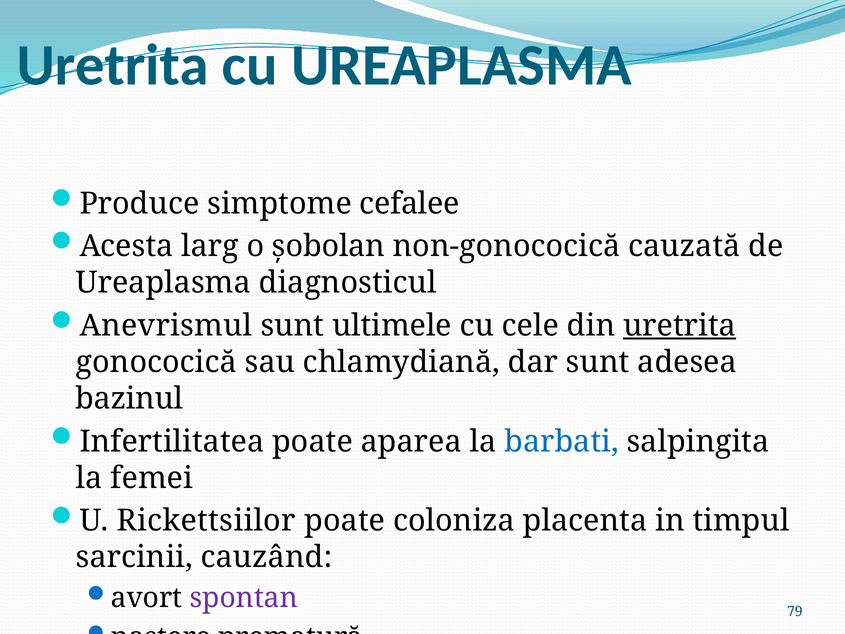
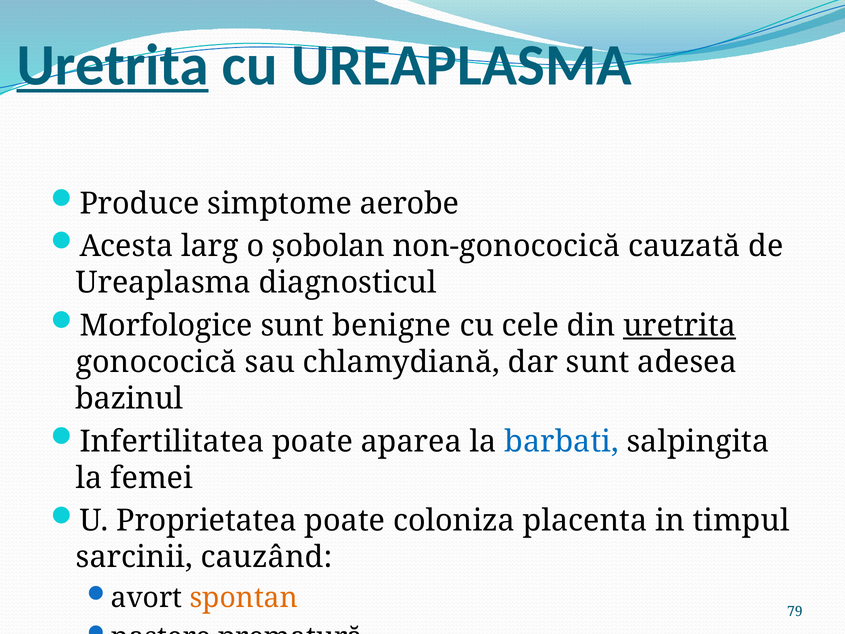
Uretrita underline: none -> present (113, 65)
cefalee: cefalee -> aerobe (409, 203)
Anevrismul: Anevrismul -> Morfologice (166, 325)
ultimele: ultimele -> benigne (392, 325)
Rickettsiilor: Rickettsiilor -> Proprietatea (207, 521)
spontan colour: purple -> orange (244, 598)
